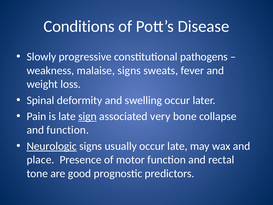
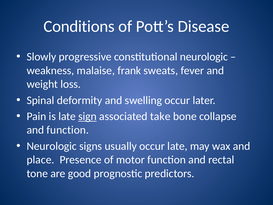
constitutional pathogens: pathogens -> neurologic (204, 57)
malaise signs: signs -> frank (129, 70)
very: very -> take (160, 116)
Neurologic underline: present -> none (52, 146)
